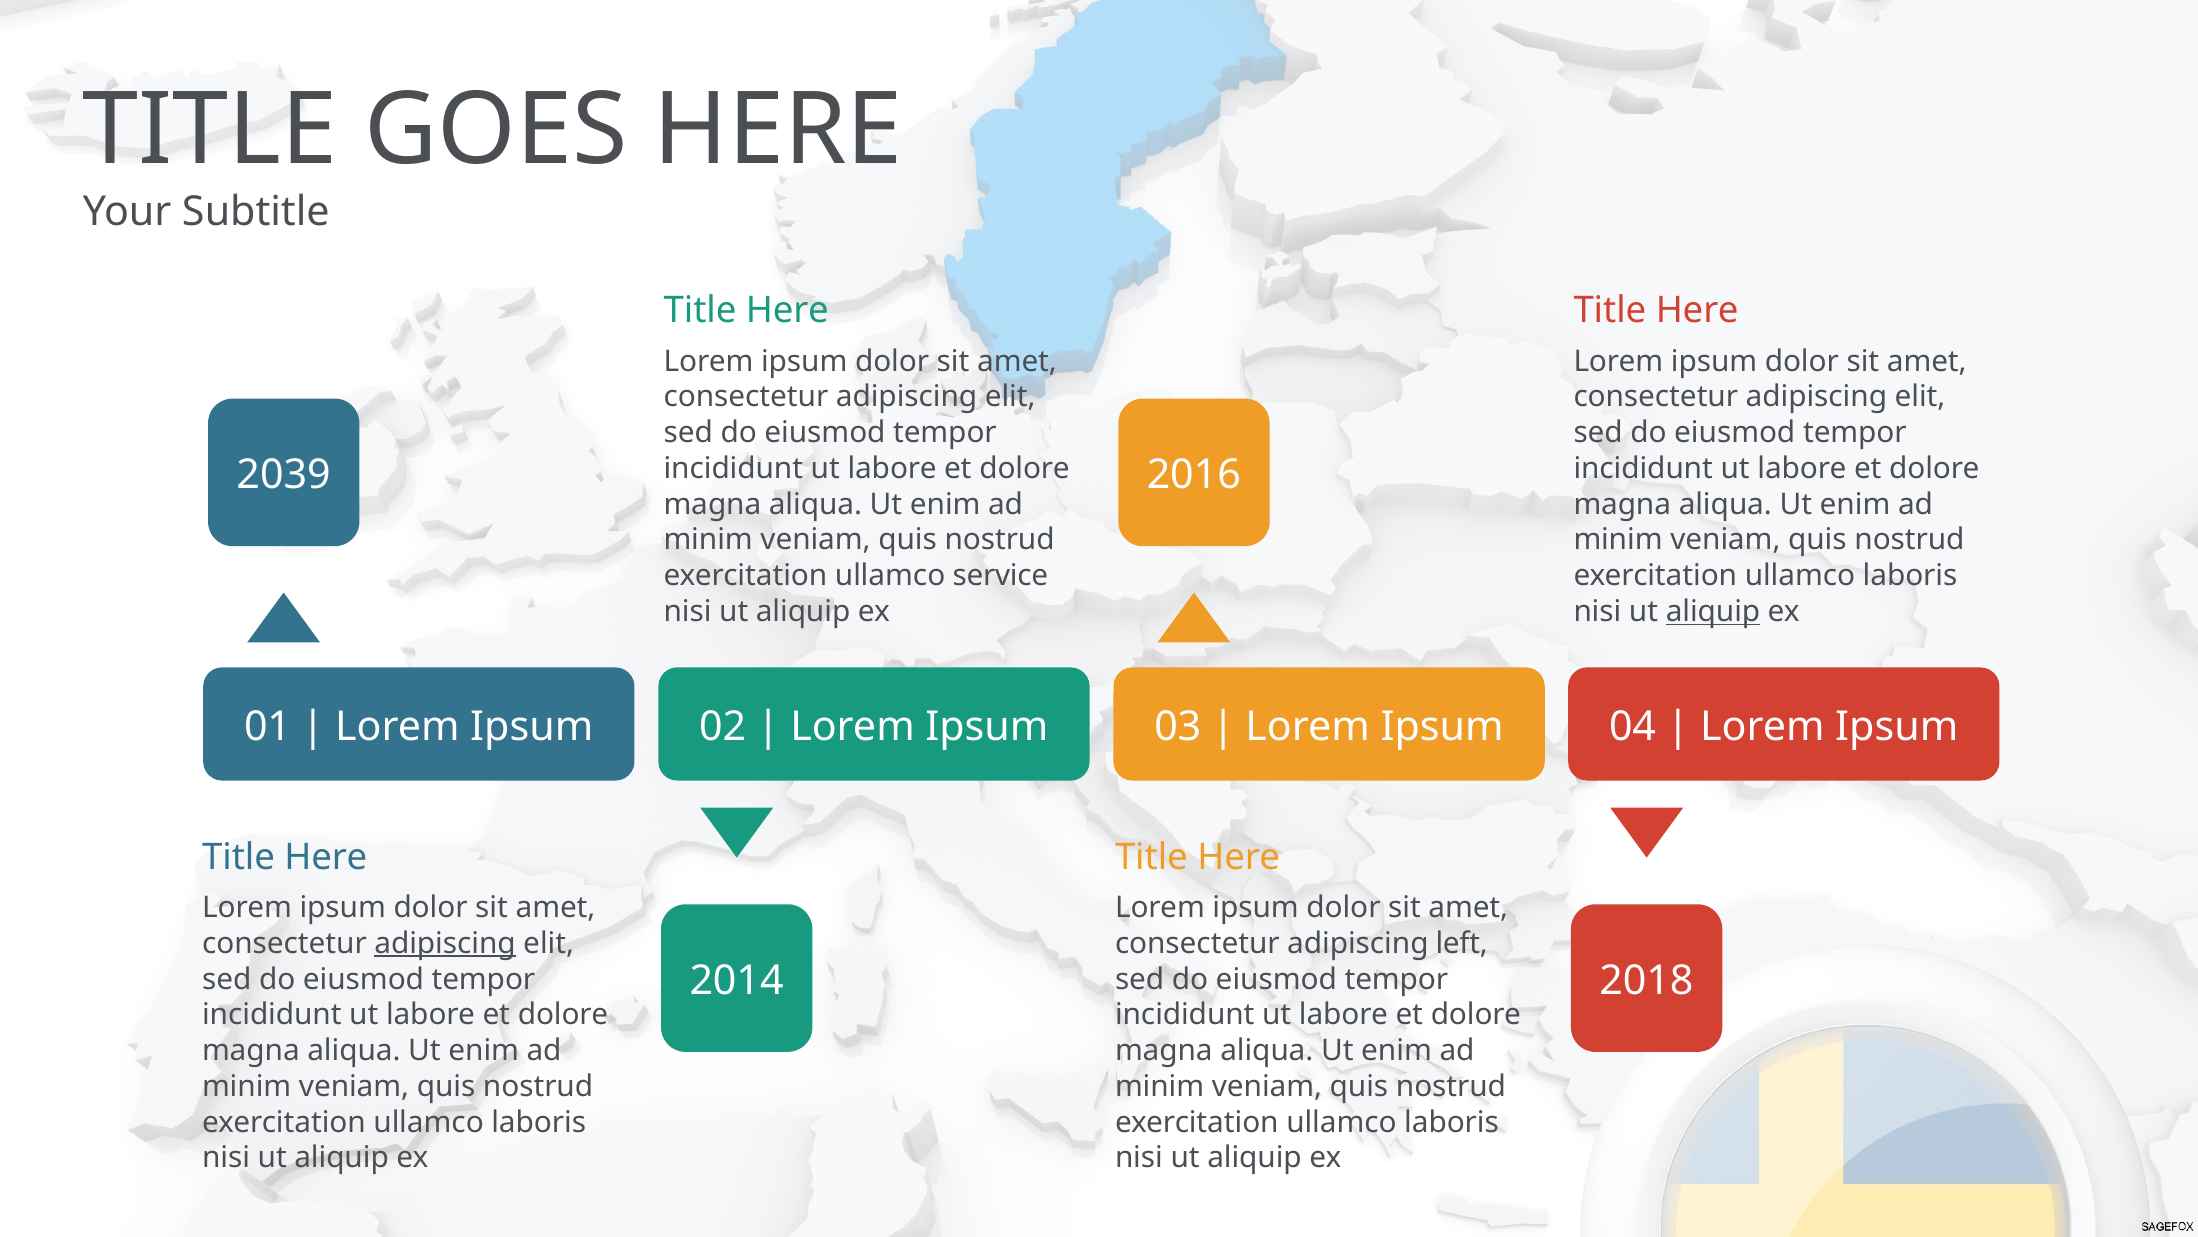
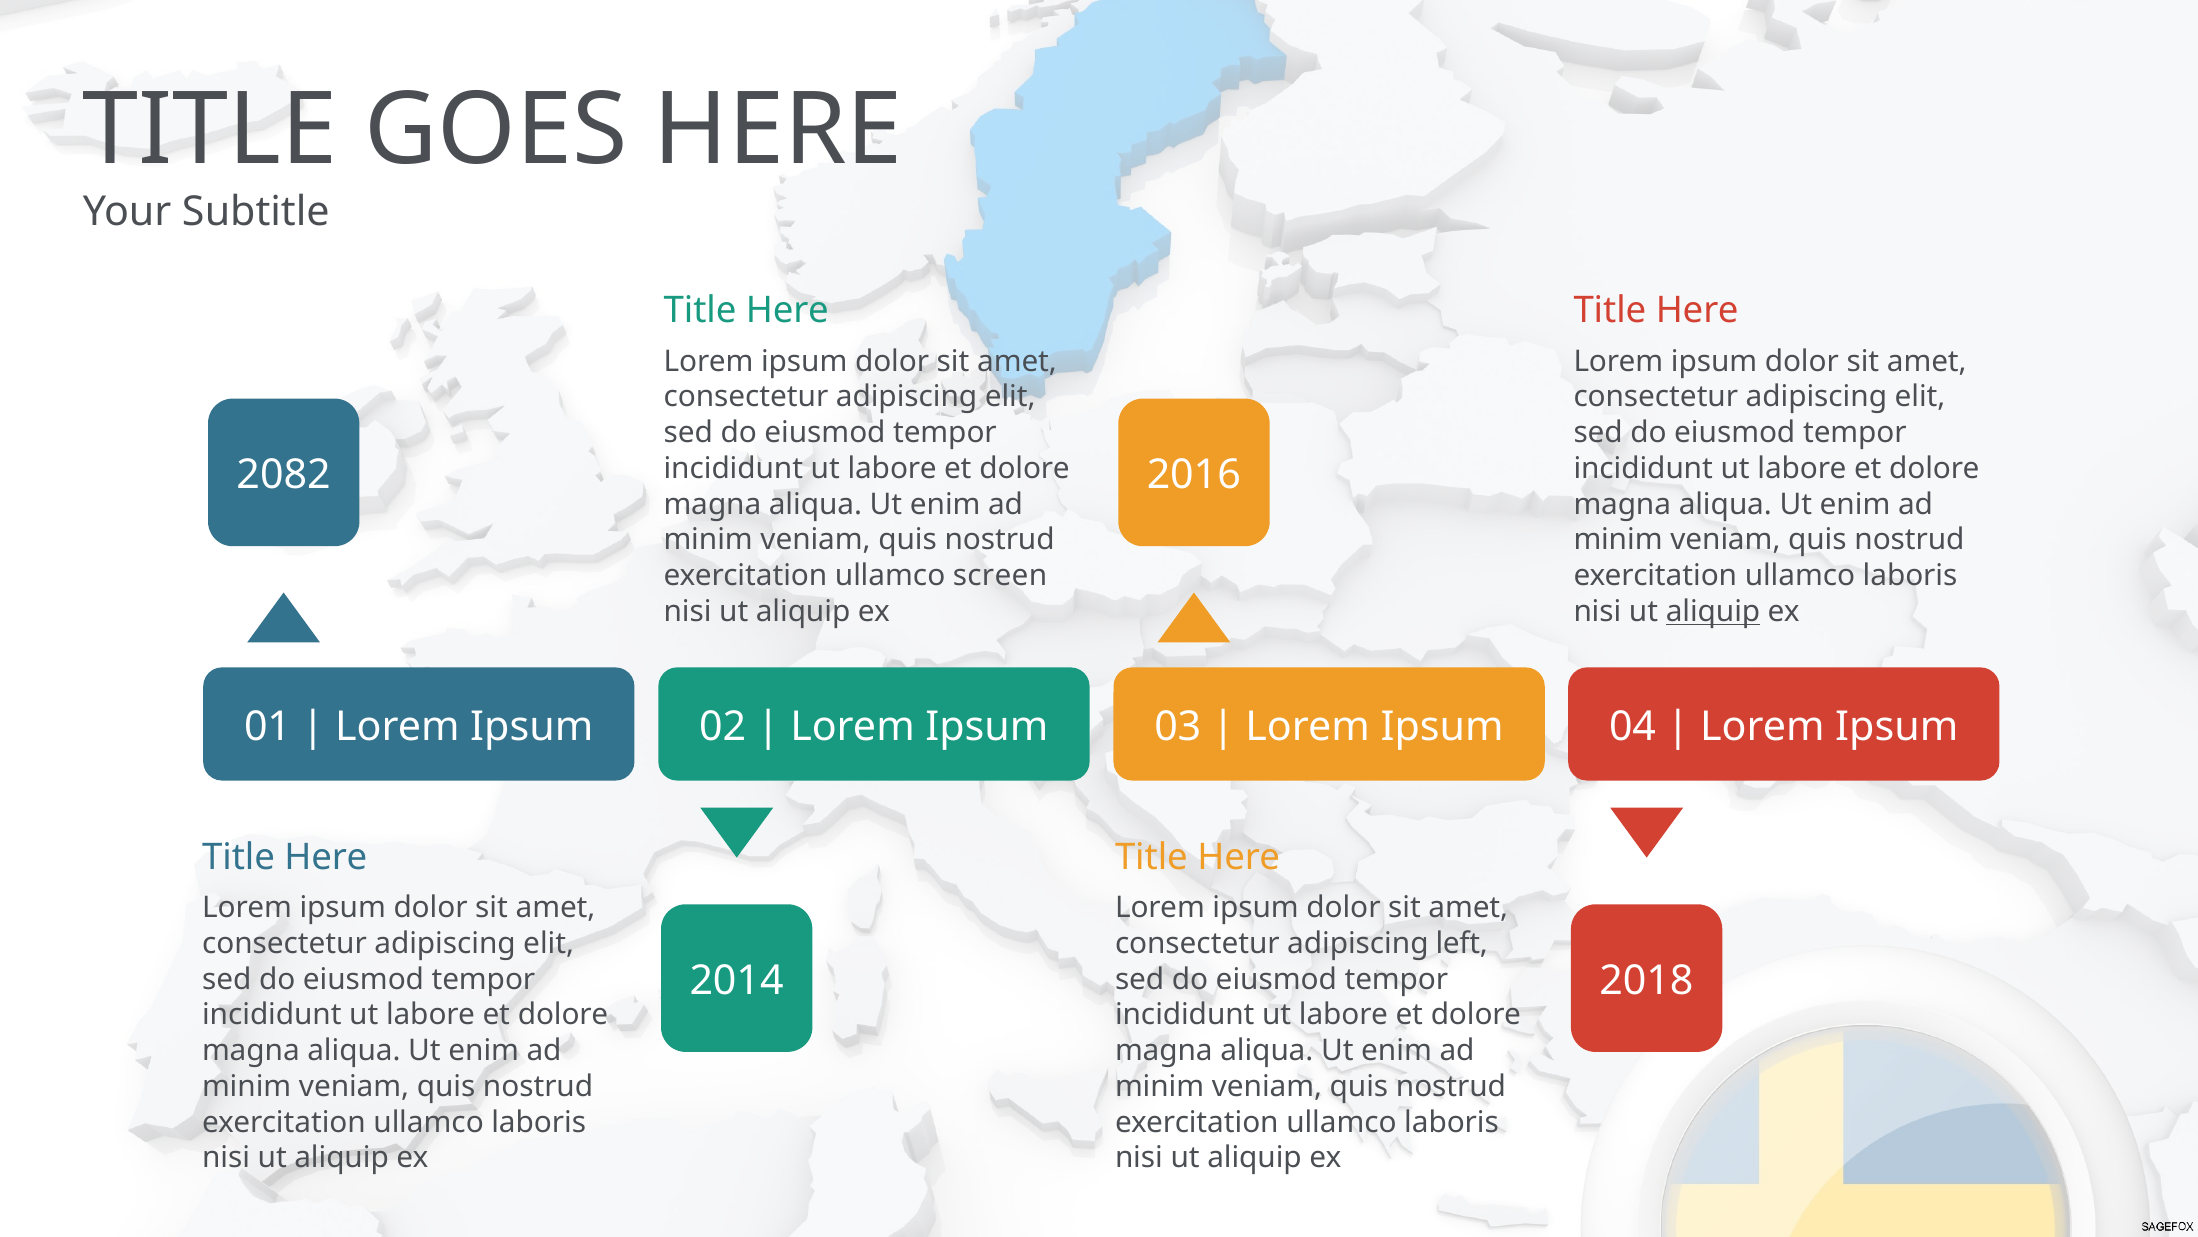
2039: 2039 -> 2082 (284, 475)
service: service -> screen (1000, 576)
adipiscing underline: present -> none (445, 943)
